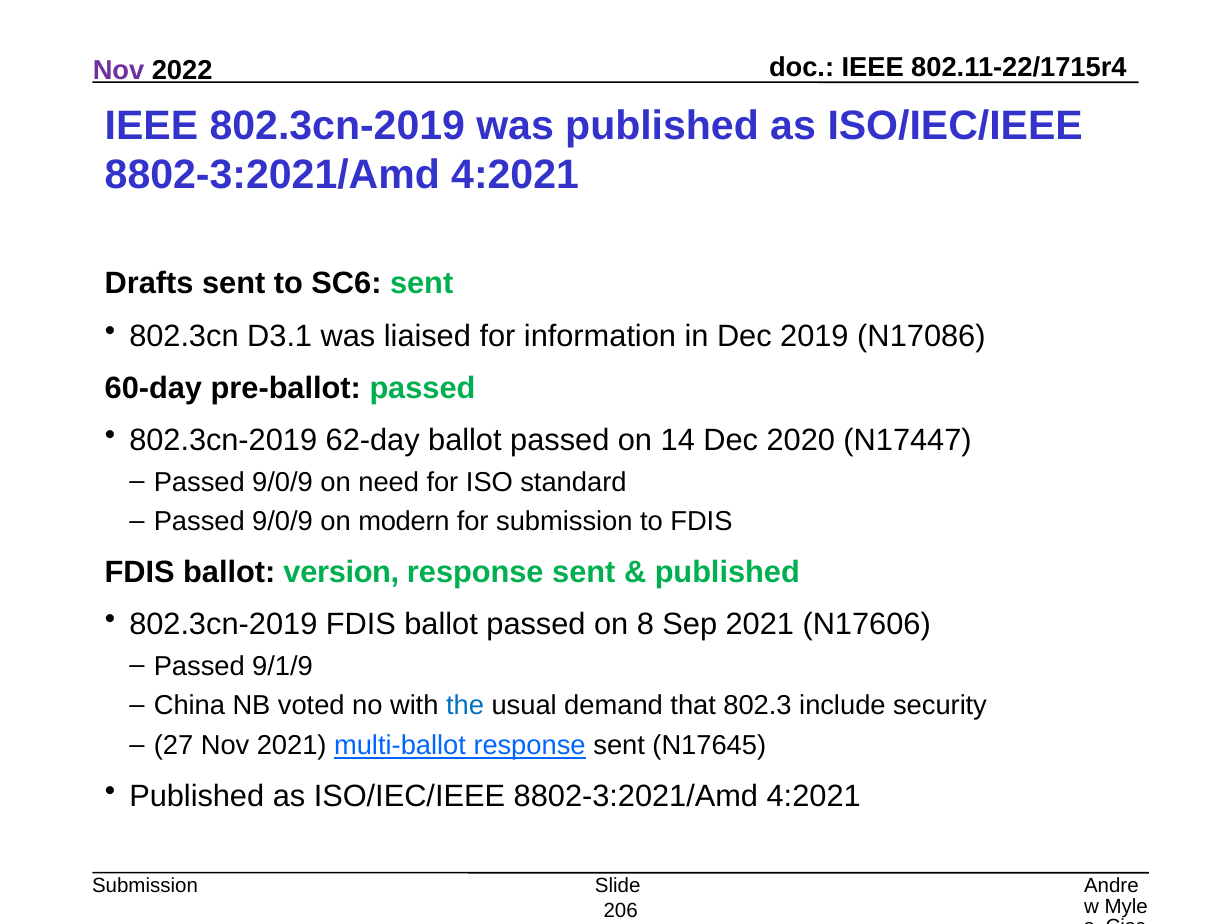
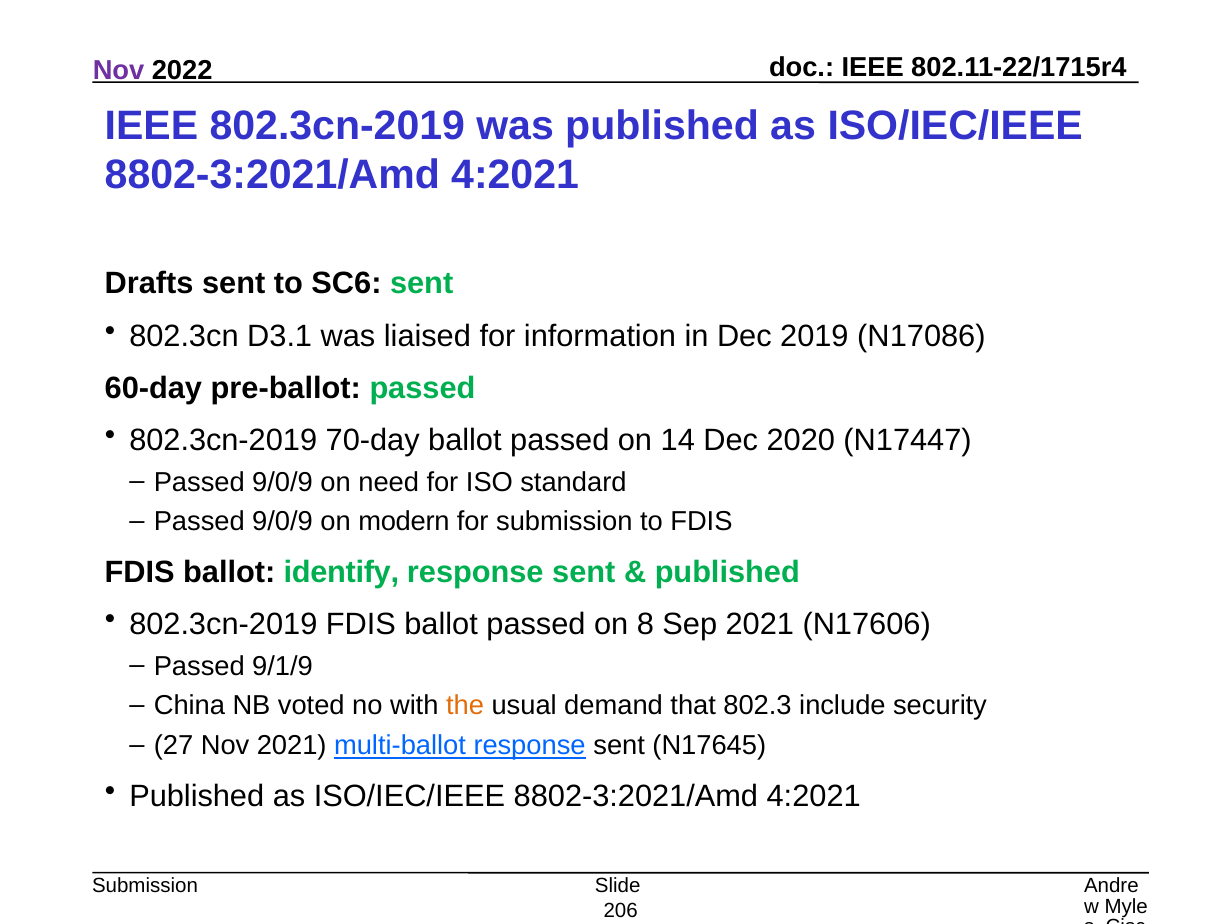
62-day: 62-day -> 70-day (373, 440)
version: version -> identify (341, 572)
the colour: blue -> orange (465, 705)
